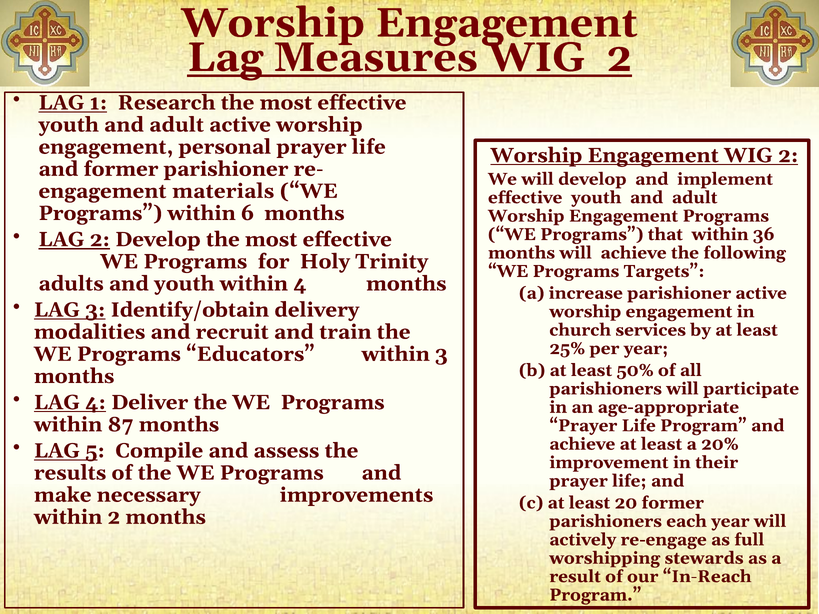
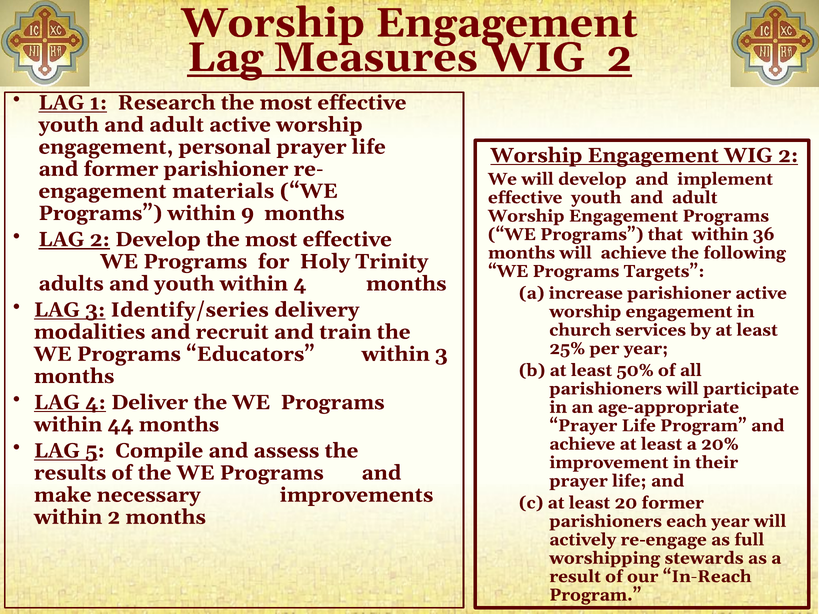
6: 6 -> 9 (247, 213)
Identify/obtain: Identify/obtain -> Identify/series (190, 310)
87: 87 -> 44 (121, 425)
